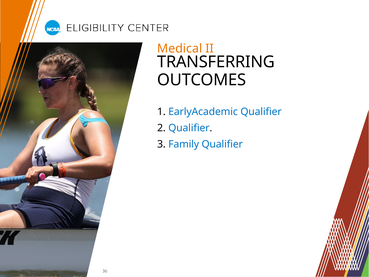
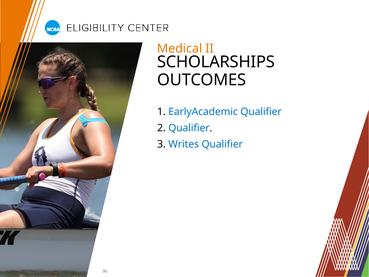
TRANSFERRING: TRANSFERRING -> SCHOLARSHIPS (216, 62)
Family: Family -> Writes (184, 144)
